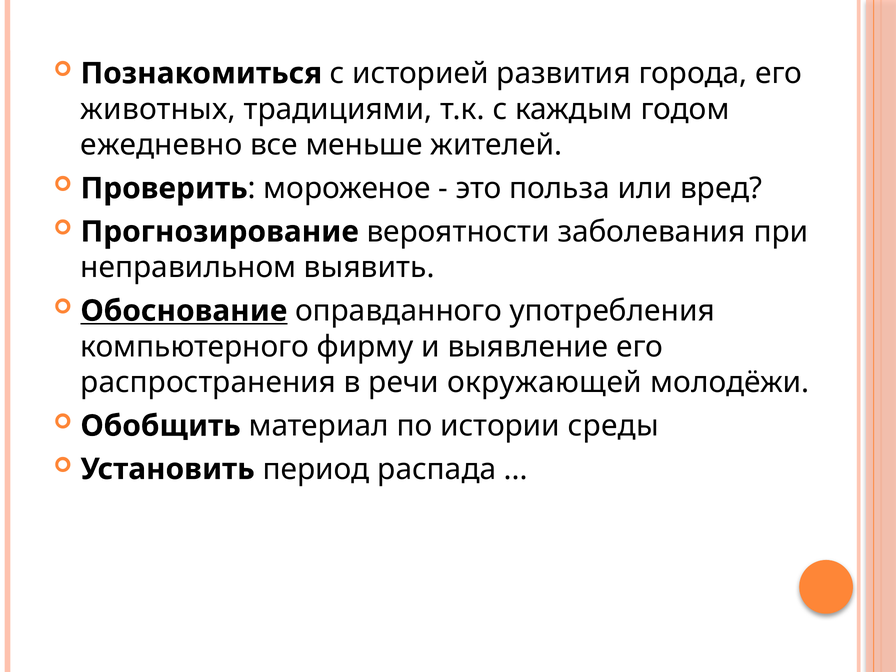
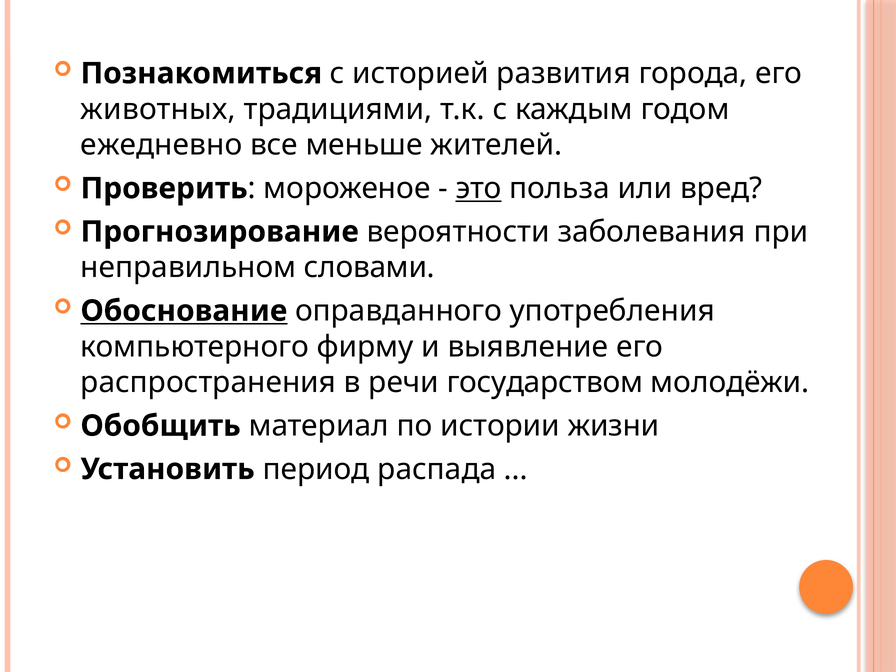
это underline: none -> present (479, 188)
выявить: выявить -> словами (369, 268)
окружающей: окружающей -> государством (545, 383)
среды: среды -> жизни (614, 426)
